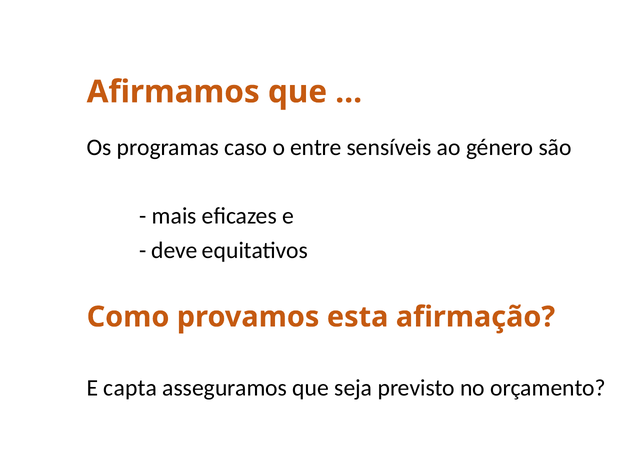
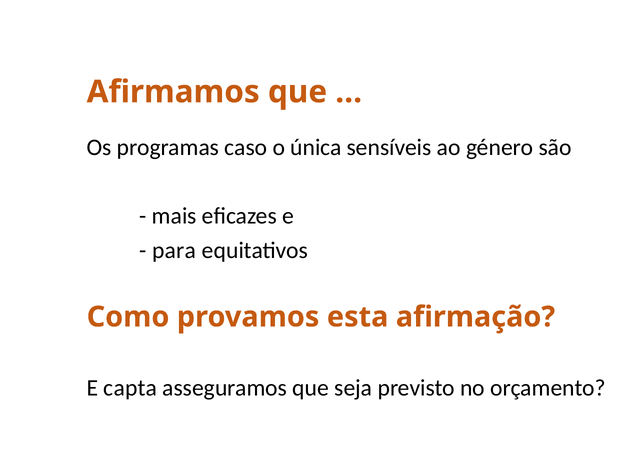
entre: entre -> única (316, 147)
deve: deve -> para (174, 250)
